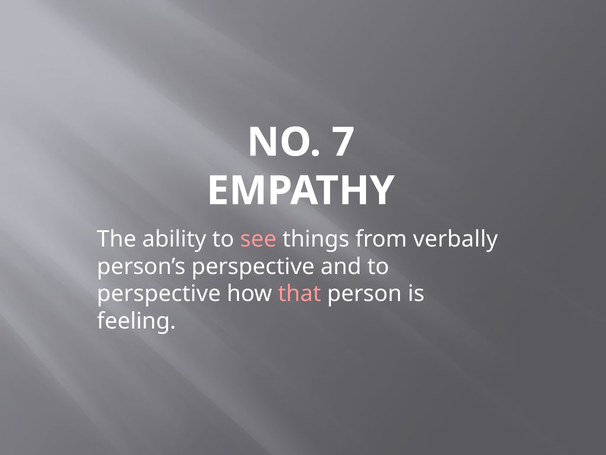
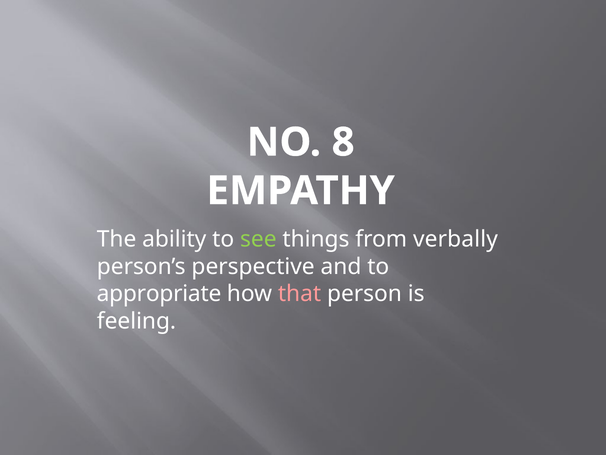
7: 7 -> 8 (343, 142)
see colour: pink -> light green (258, 239)
perspective: perspective -> appropriate (159, 294)
